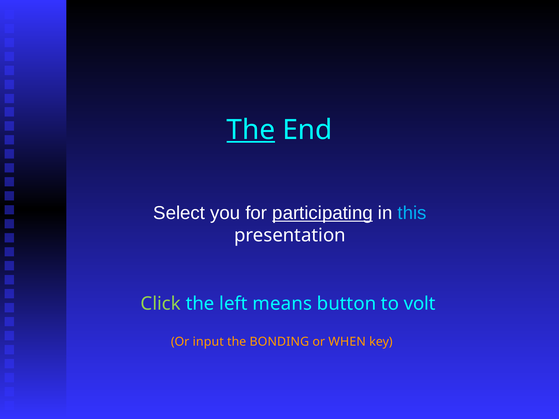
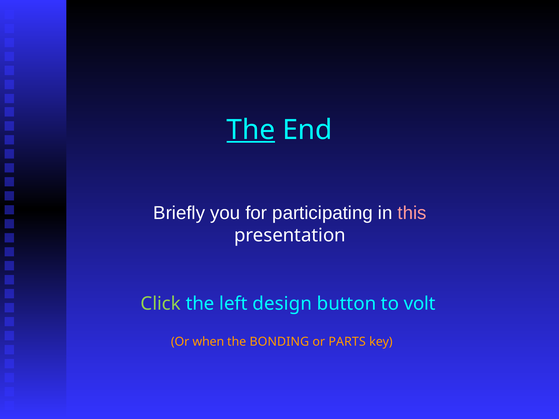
Select: Select -> Briefly (179, 213)
participating underline: present -> none (323, 213)
this colour: light blue -> pink (412, 213)
means: means -> design (282, 304)
input: input -> when (208, 342)
WHEN: WHEN -> PARTS (347, 342)
